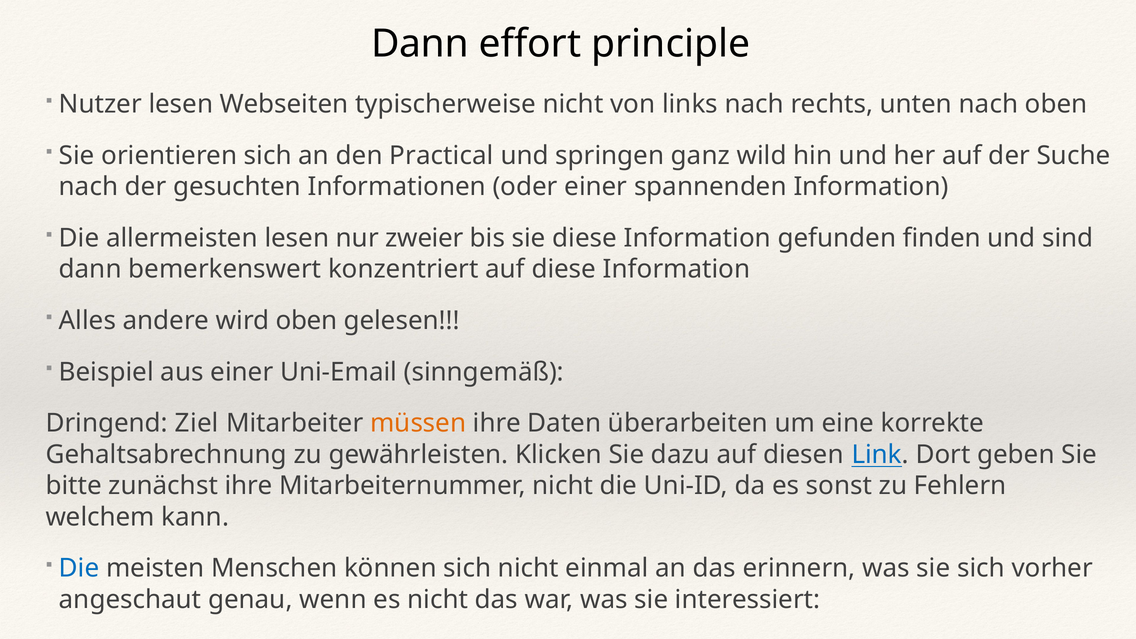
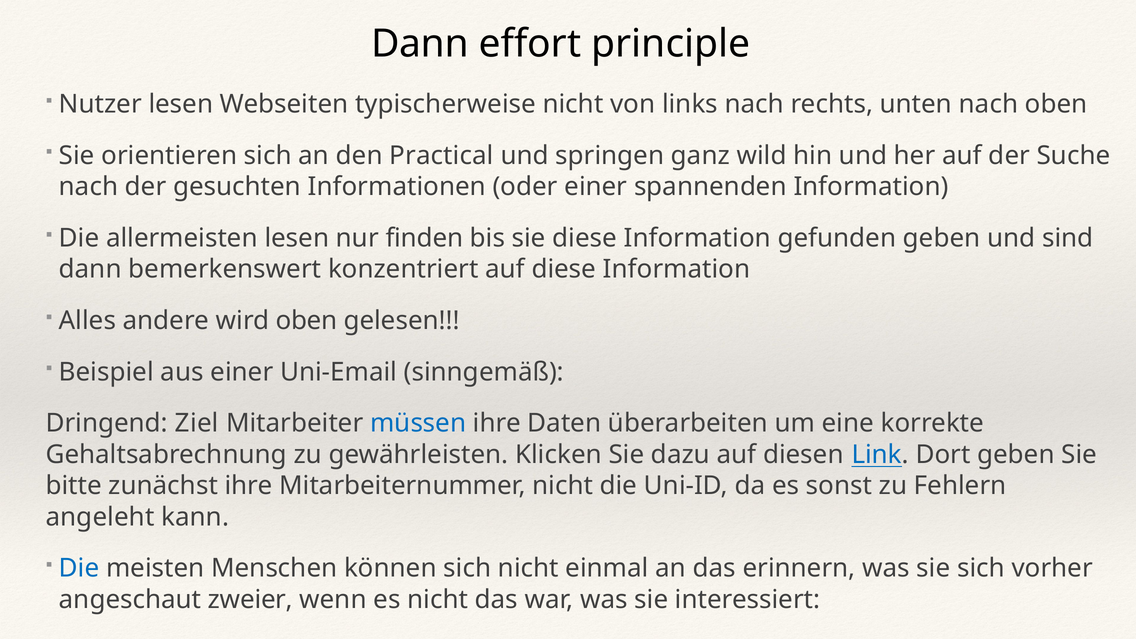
zweier: zweier -> finden (424, 238)
gefunden finden: finden -> geben (942, 238)
müssen colour: orange -> blue (418, 423)
welchem: welchem -> angeleht (100, 517)
genau: genau -> zweier (250, 600)
